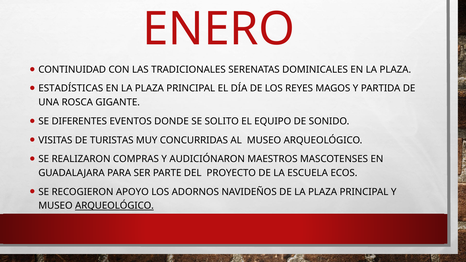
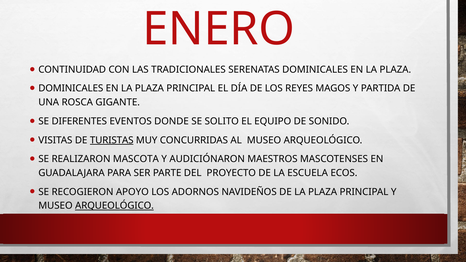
ESTADÍSTICAS: ESTADÍSTICAS -> DOMINICALES (71, 89)
TURISTAS underline: none -> present (112, 140)
COMPRAS: COMPRAS -> MASCOTA (136, 159)
